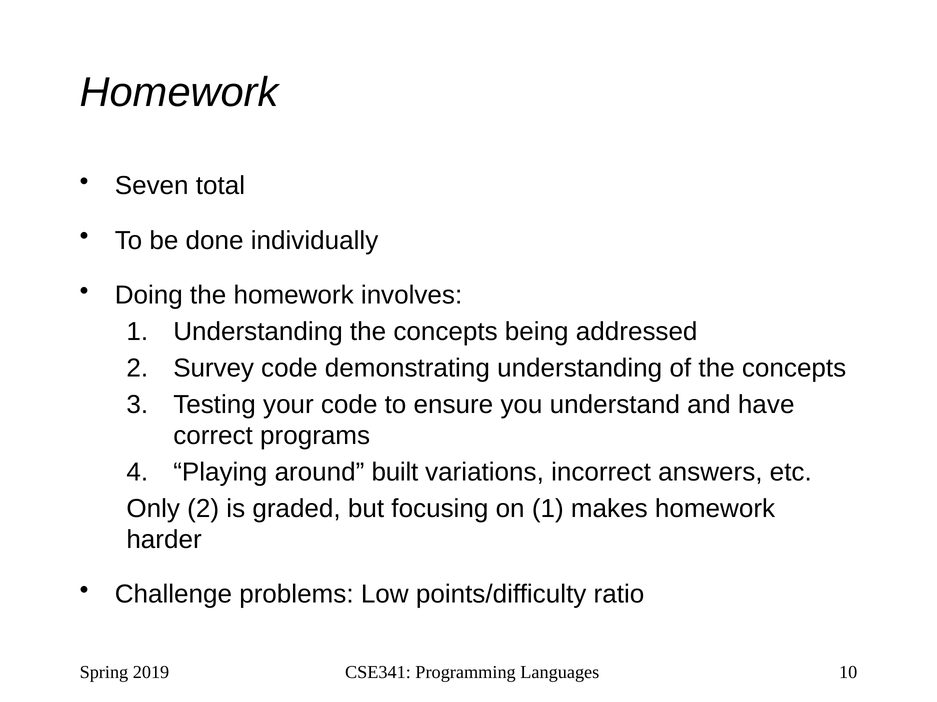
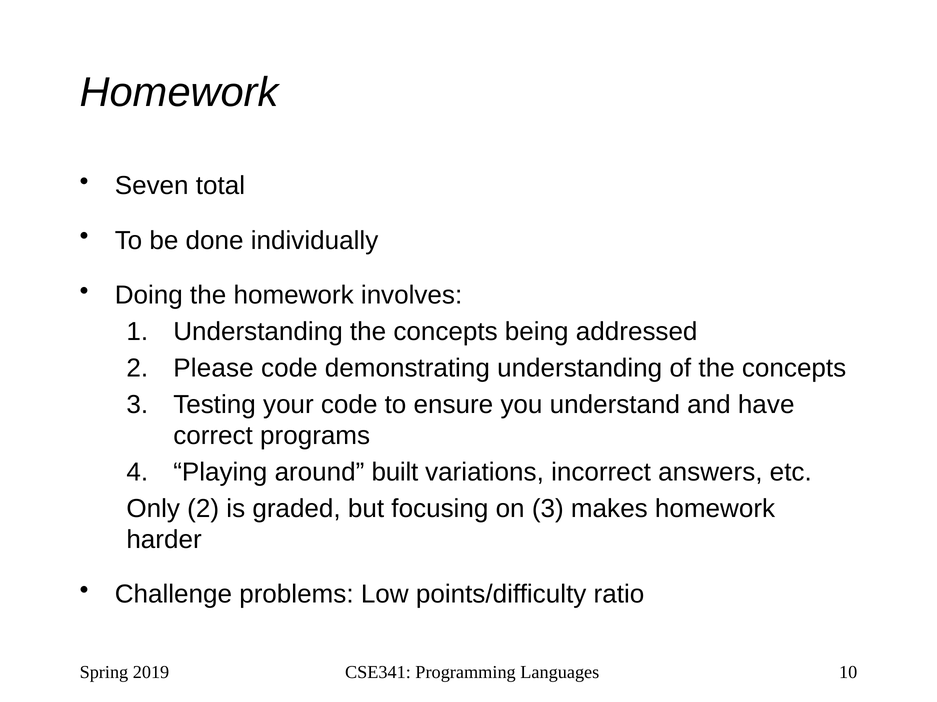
Survey: Survey -> Please (214, 368)
on 1: 1 -> 3 (548, 509)
